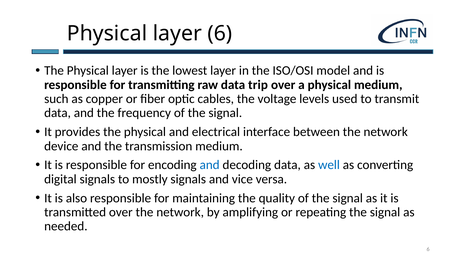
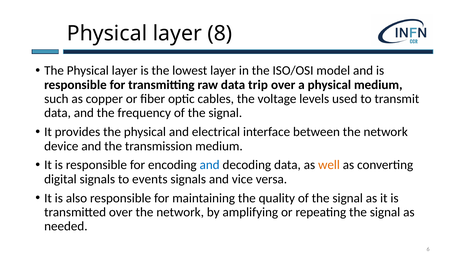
layer 6: 6 -> 8 (220, 33)
well colour: blue -> orange (329, 165)
mostly: mostly -> events (150, 179)
